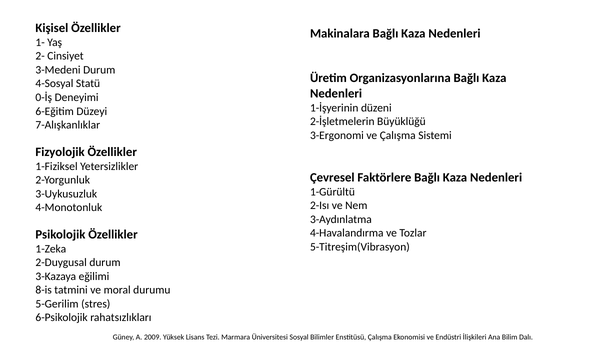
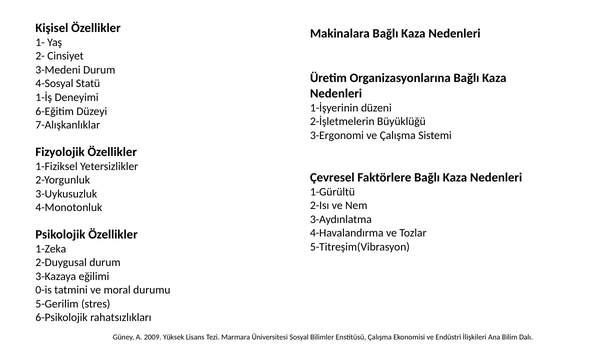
0-İş: 0-İş -> 1-İş (44, 97)
8-is: 8-is -> 0-is (44, 290)
